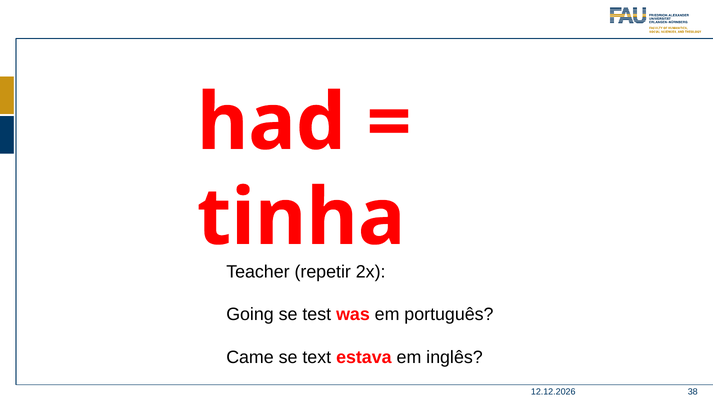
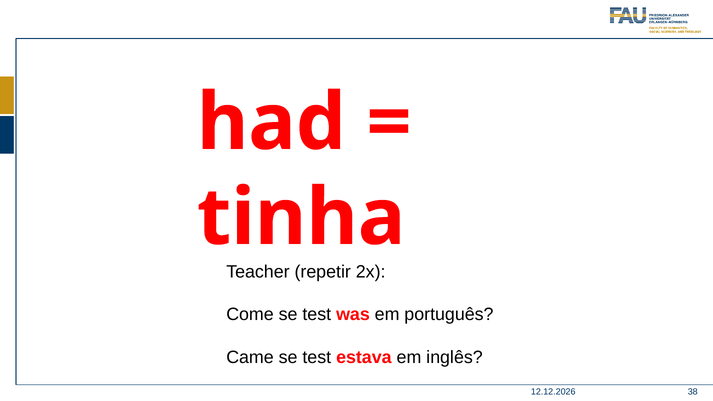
Going: Going -> Come (250, 315)
text: text -> test (317, 357)
